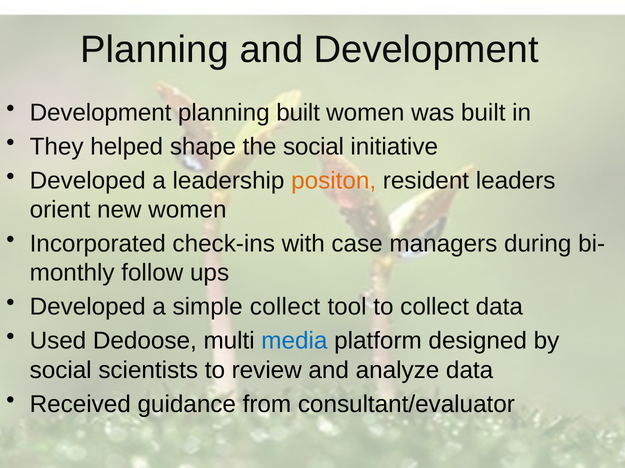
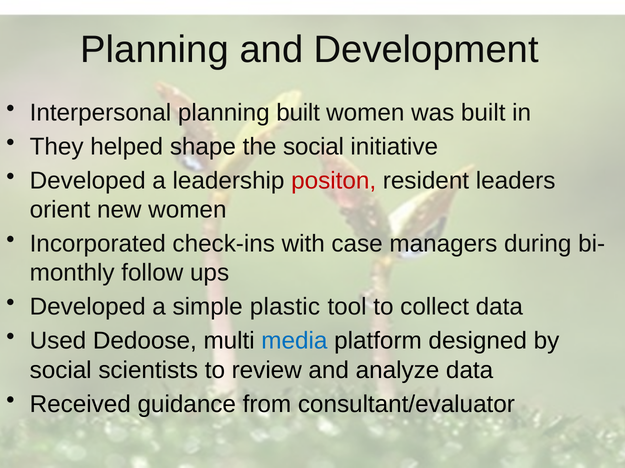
Development: Development -> Interpersonal (100, 113)
positon colour: orange -> red (334, 181)
simple collect: collect -> plastic (285, 307)
